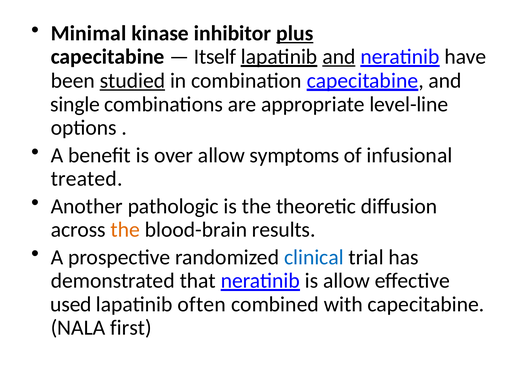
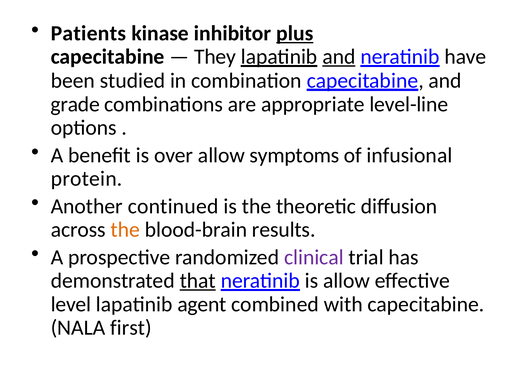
Minimal: Minimal -> Patients (88, 33)
Itself: Itself -> They (215, 57)
studied underline: present -> none (132, 81)
single: single -> grade (75, 104)
treated: treated -> protein (87, 179)
pathologic: pathologic -> continued (173, 206)
clinical colour: blue -> purple (314, 257)
that underline: none -> present (198, 281)
used: used -> level (71, 304)
often: often -> agent (202, 304)
